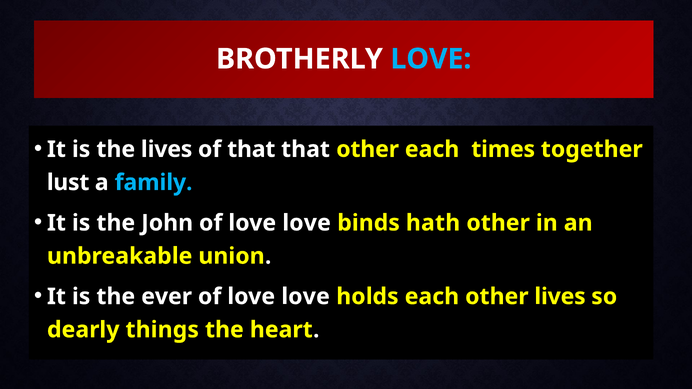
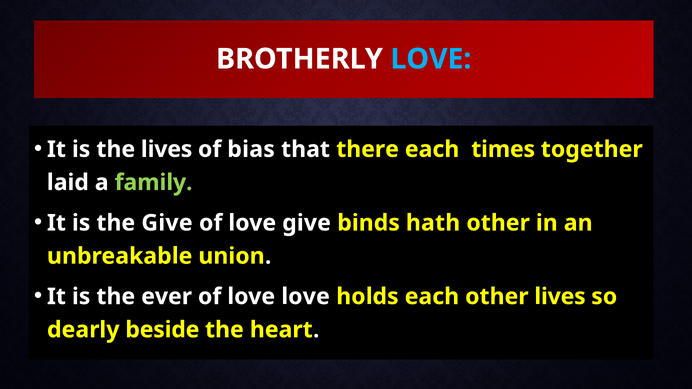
of that: that -> bias (251, 149)
that other: other -> there (368, 149)
lust: lust -> laid (68, 183)
family colour: light blue -> light green (154, 183)
the John: John -> Give (167, 223)
love: love -> give (307, 223)
things: things -> beside (162, 330)
